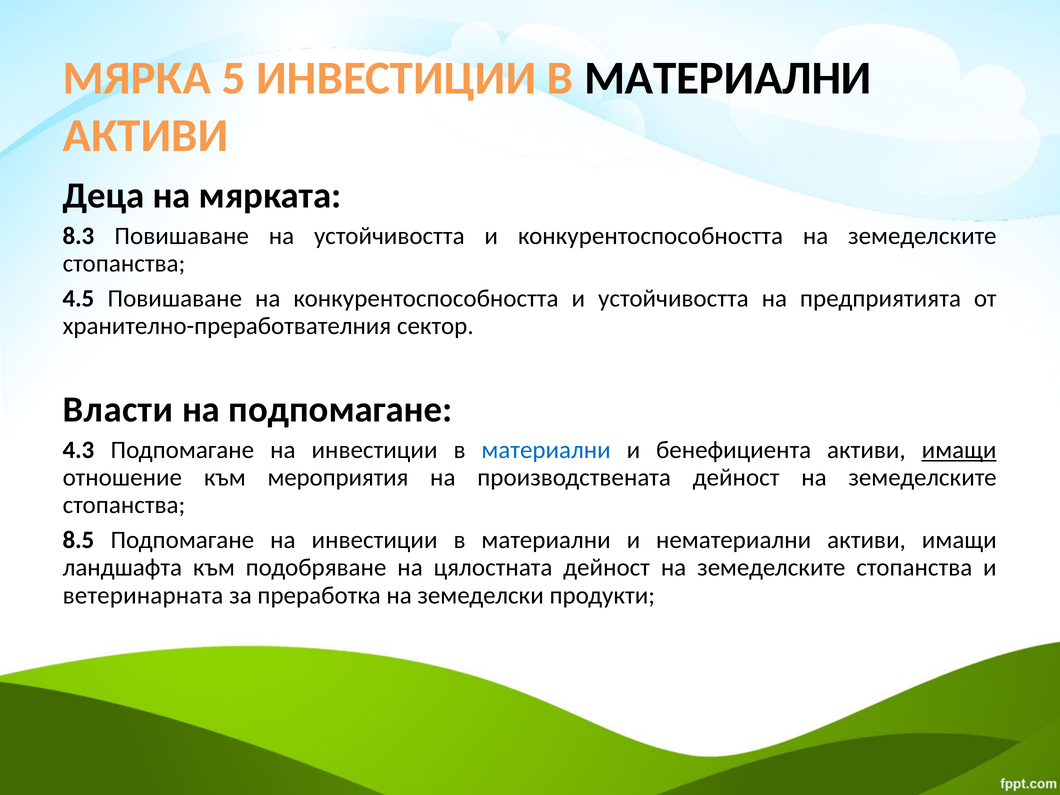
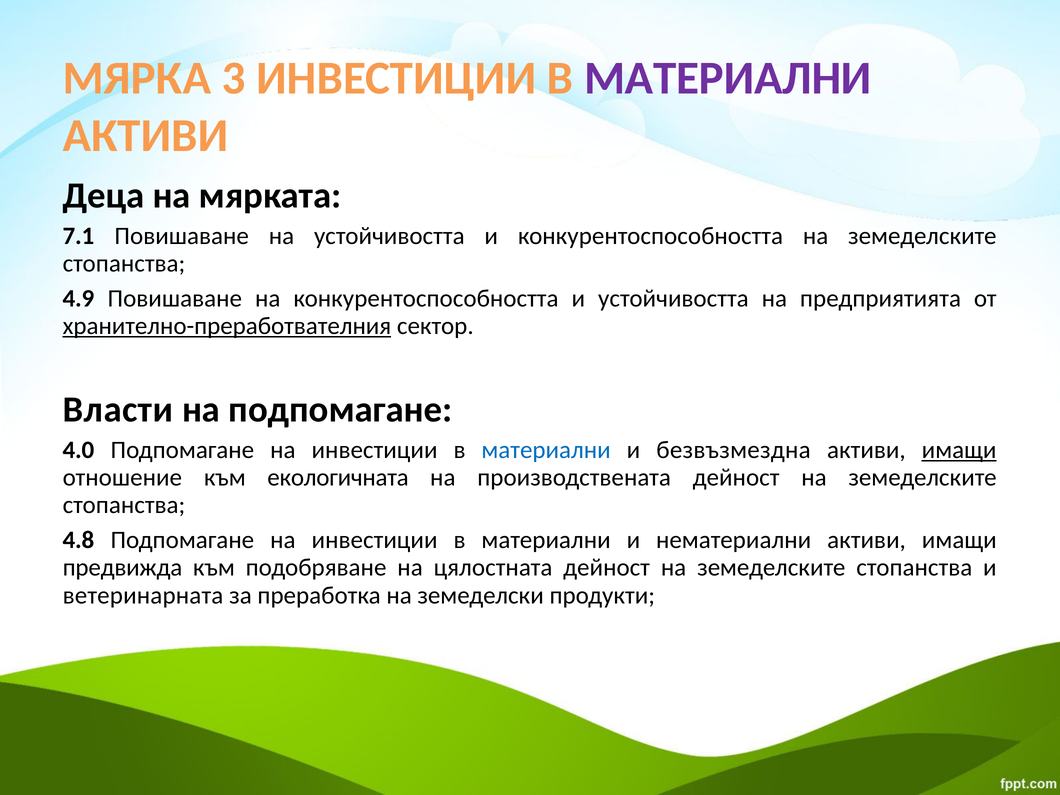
5: 5 -> 3 (234, 78)
МАТЕРИАЛНИ colour: black -> purple (728, 78)
8.3: 8.3 -> 7.1 (79, 236)
4.5: 4.5 -> 4.9 (79, 299)
хранително-преработвателния underline: none -> present (227, 326)
4.3: 4.3 -> 4.0 (79, 450)
бенефициента: бенефициента -> безвъзмездна (733, 450)
мероприятия: мероприятия -> екологичната (338, 478)
8.5: 8.5 -> 4.8 (79, 540)
ландшафта: ландшафта -> предвижда (122, 568)
